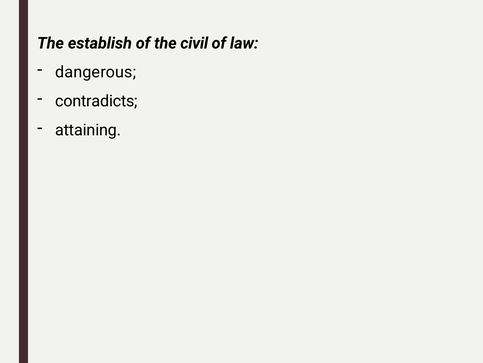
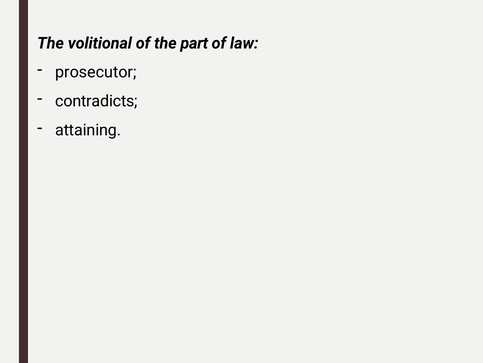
establish: establish -> volitional (100, 43)
civil: civil -> part (194, 43)
dangerous: dangerous -> prosecutor (96, 72)
